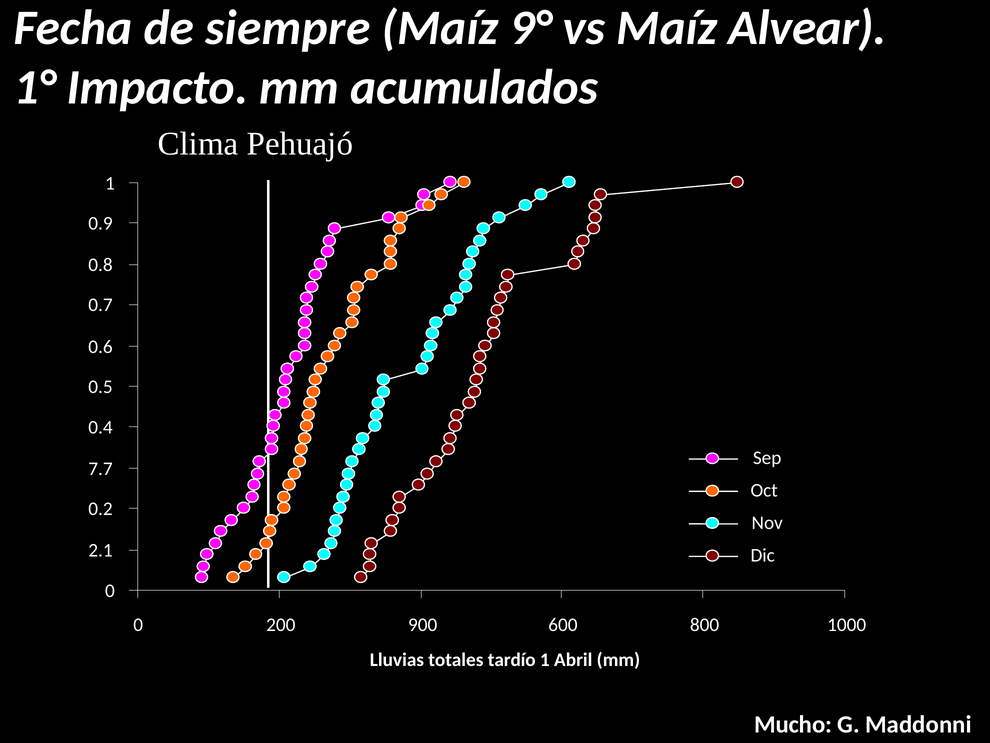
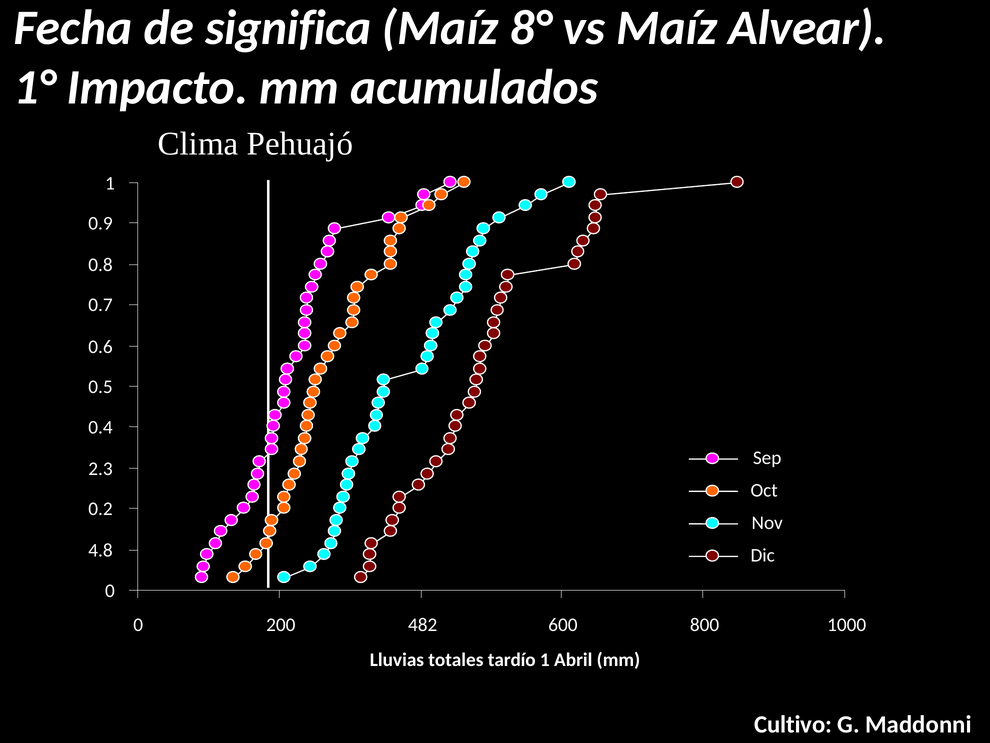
siempre: siempre -> significa (288, 28)
9°: 9° -> 8° (530, 28)
7.7: 7.7 -> 2.3 (101, 468)
2.1: 2.1 -> 4.8 (101, 550)
900: 900 -> 482 (423, 624)
Mucho: Mucho -> Cultivo (793, 724)
